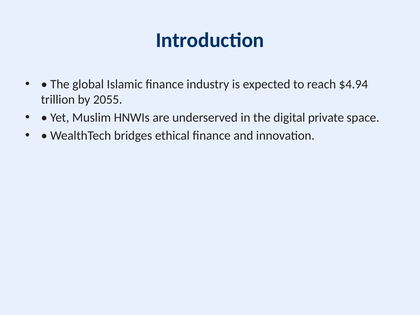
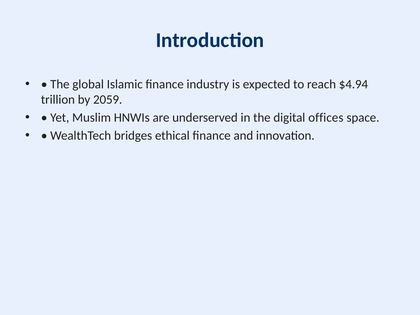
2055: 2055 -> 2059 (108, 100)
private: private -> offices (326, 118)
